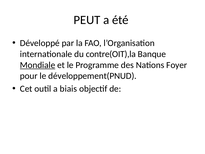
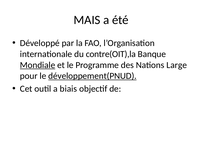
PEUT: PEUT -> MAIS (87, 20)
Foyer: Foyer -> Large (177, 65)
développement(PNUD underline: none -> present (92, 76)
